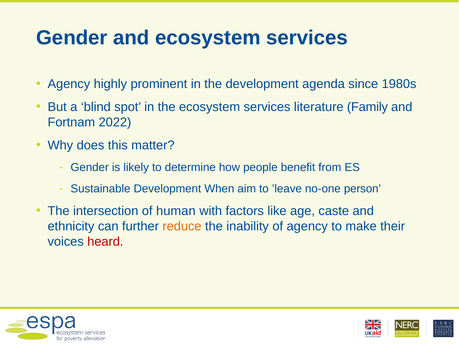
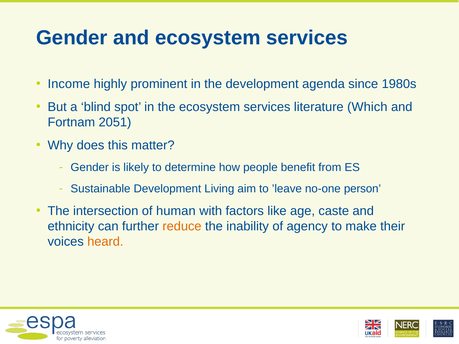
Agency: Agency -> Income (69, 84)
Family: Family -> Which (367, 107)
2022: 2022 -> 2051 (115, 122)
When: When -> Living (219, 189)
heard colour: red -> orange (105, 242)
